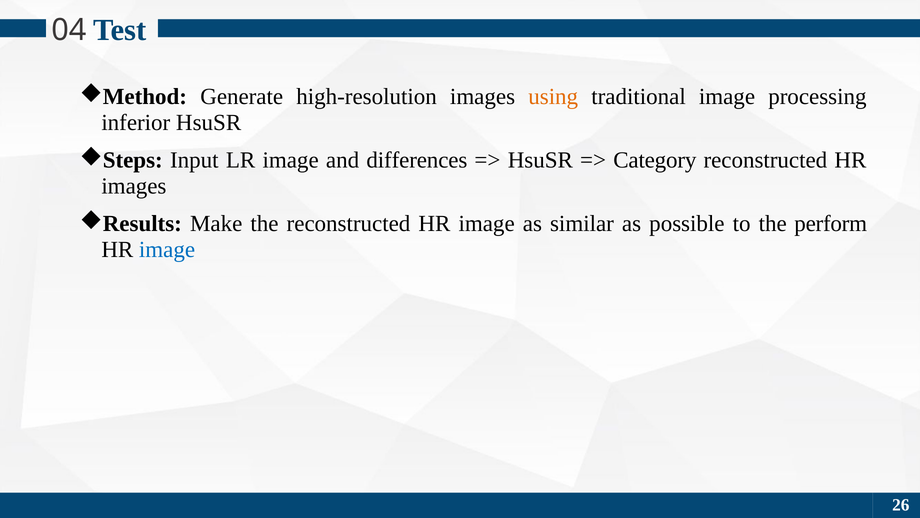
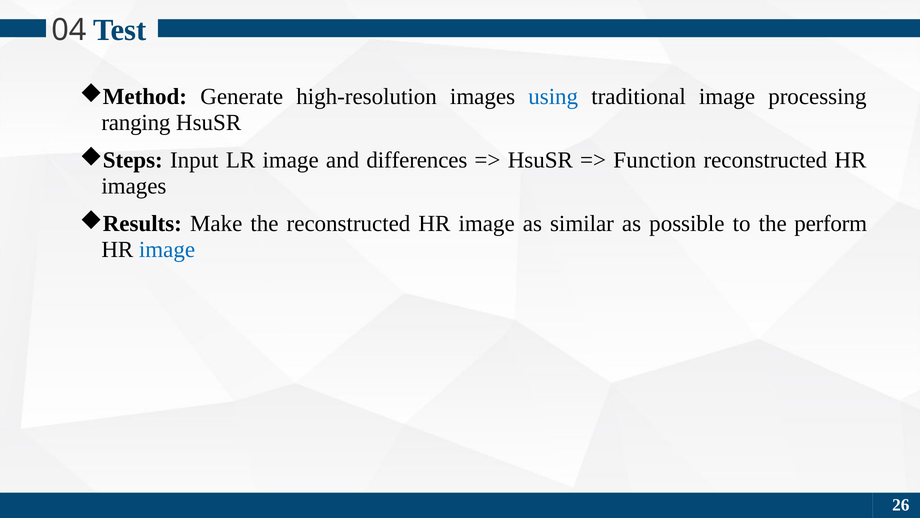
using colour: orange -> blue (553, 97)
inferior: inferior -> ranging (136, 123)
Category: Category -> Function (655, 160)
